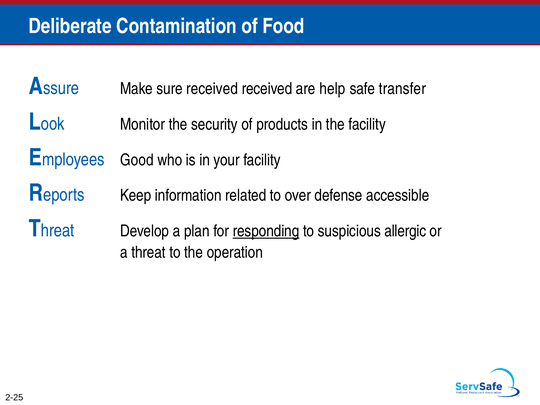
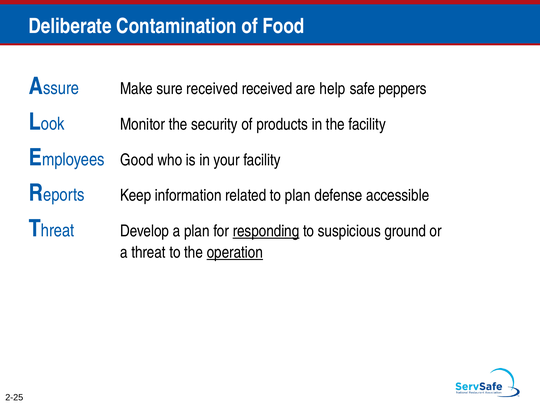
transfer: transfer -> peppers (402, 89)
to over: over -> plan (298, 195)
allergic: allergic -> ground (405, 231)
operation underline: none -> present (235, 252)
